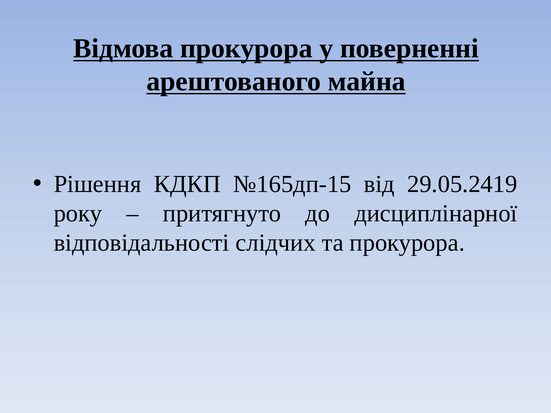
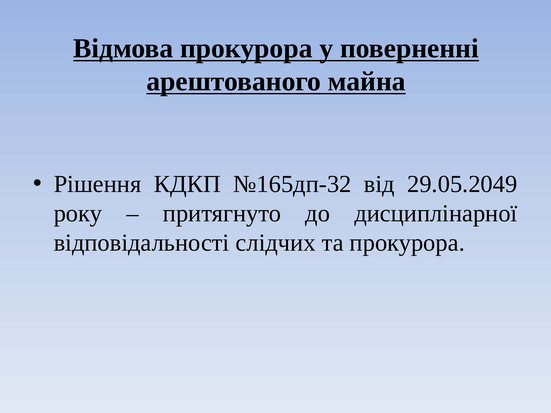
№165дп-15: №165дп-15 -> №165дп-32 (292, 184)
29.05.2419: 29.05.2419 -> 29.05.2049 (462, 184)
